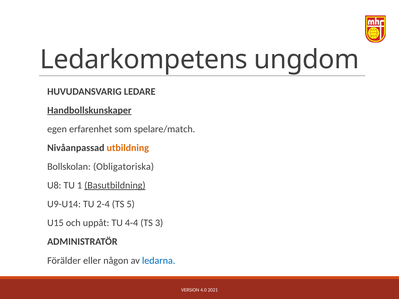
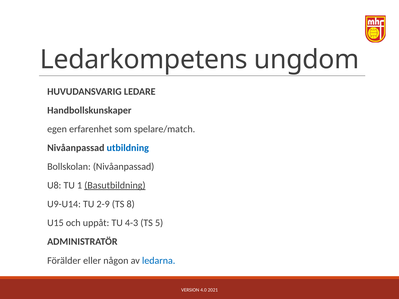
Handbollskunskaper underline: present -> none (89, 110)
utbildning colour: orange -> blue (128, 148)
Bollskolan Obligatoriska: Obligatoriska -> Nivåanpassad (124, 167)
2-4: 2-4 -> 2-9 (103, 204)
5: 5 -> 8 (131, 204)
4-4: 4-4 -> 4-3 (132, 223)
3: 3 -> 5 (159, 223)
